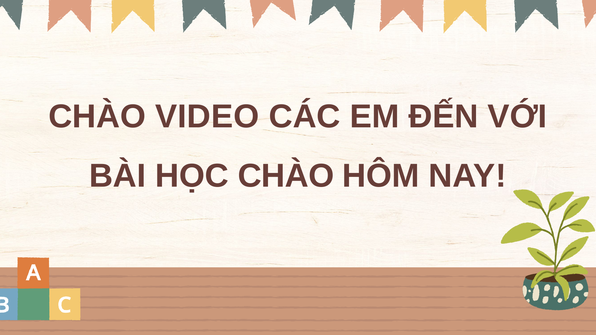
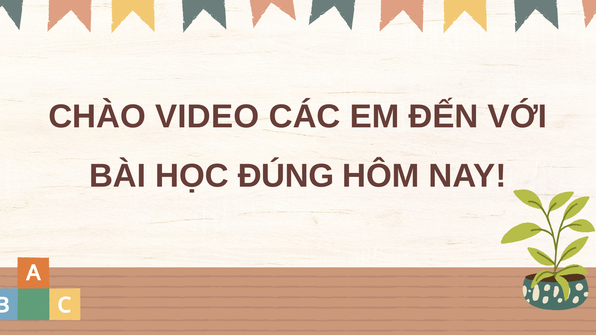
HỌC CHÀO: CHÀO -> ĐÚNG (286, 176)
